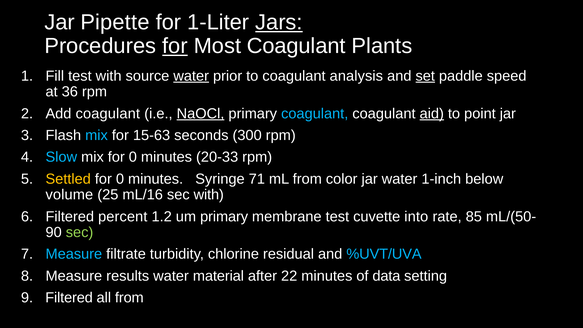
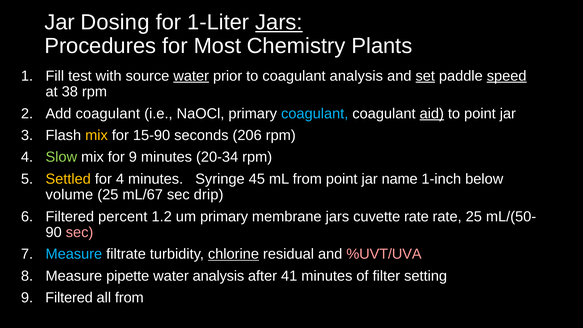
Pipette: Pipette -> Dosing (115, 22)
for underline: present -> none (175, 46)
Most Coagulant: Coagulant -> Chemistry (296, 46)
speed underline: none -> present (507, 76)
36: 36 -> 38 (70, 92)
NaOCl underline: present -> none (201, 114)
mix colour: light blue -> yellow (97, 135)
15-63: 15-63 -> 15-90 (152, 135)
300: 300 -> 206 (247, 135)
Slow colour: light blue -> light green (61, 157)
mix for 0: 0 -> 9 (133, 157)
20-33: 20-33 -> 20-34 (217, 157)
0: 0 -> 4 (120, 179)
71: 71 -> 45 (257, 179)
from color: color -> point (342, 179)
jar water: water -> name (400, 179)
mL/16: mL/16 -> mL/67 (143, 195)
sec with: with -> drip (209, 195)
membrane test: test -> jars (337, 216)
cuvette into: into -> rate (416, 216)
rate 85: 85 -> 25 (474, 216)
sec colour: light green -> pink (80, 232)
chlorine underline: none -> present (233, 254)
%UVT/UVA colour: light blue -> pink (384, 254)
results: results -> pipette (128, 276)
water material: material -> analysis (218, 276)
22: 22 -> 41 (289, 276)
data: data -> filter (386, 276)
